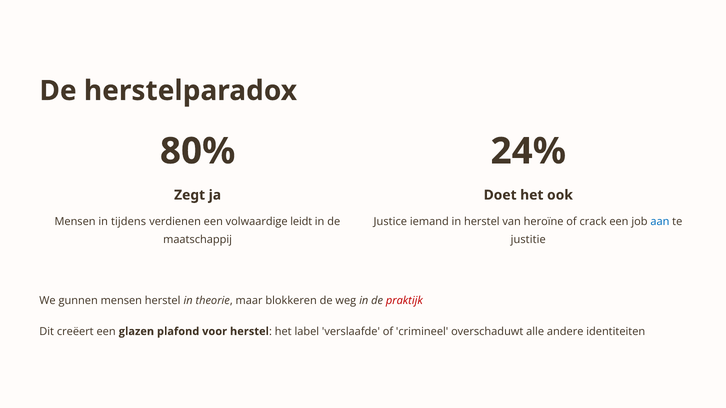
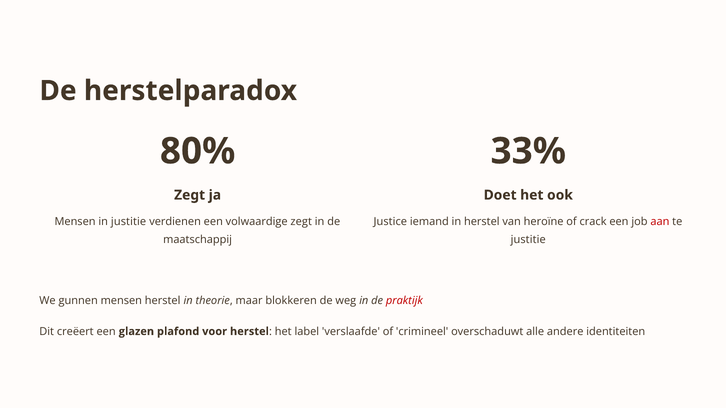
24%: 24% -> 33% (528, 151)
in tijdens: tijdens -> justitie (129, 222)
volwaardige leidt: leidt -> zegt (301, 222)
aan colour: blue -> red (660, 222)
